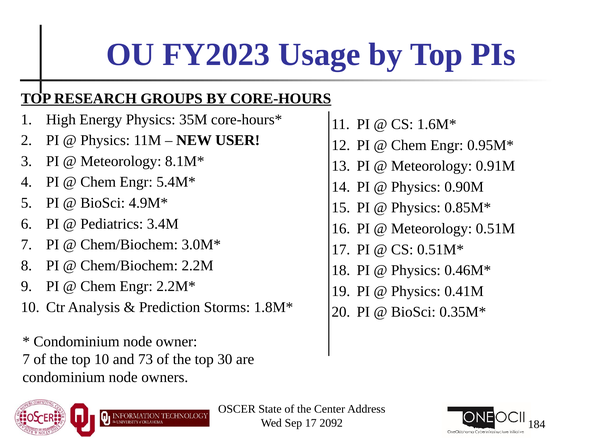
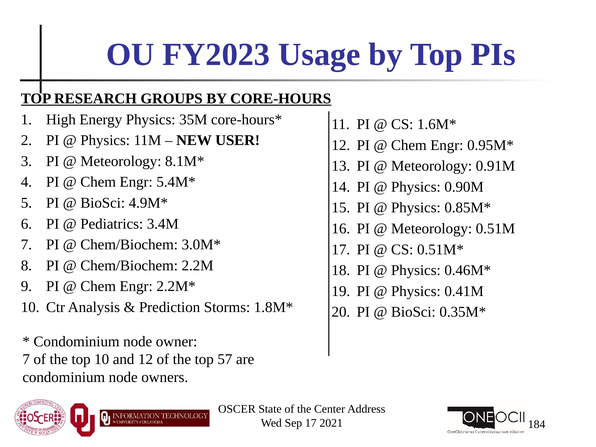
and 73: 73 -> 12 (146, 359)
30: 30 -> 57 (225, 359)
2092: 2092 -> 2021 (331, 423)
